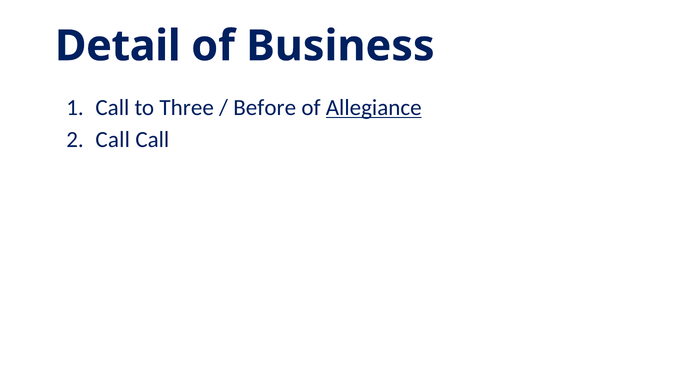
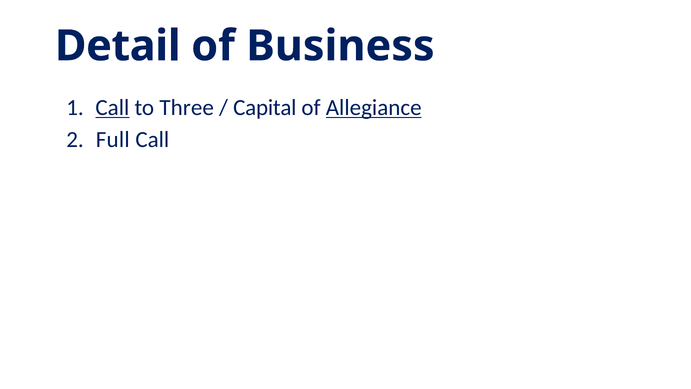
Call underline: none -> present (112, 107)
Before: Before -> Capital (265, 107)
Call: Call -> Full (113, 140)
